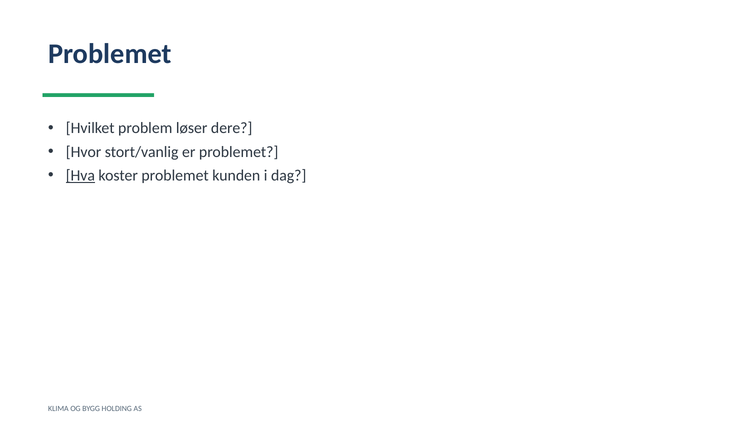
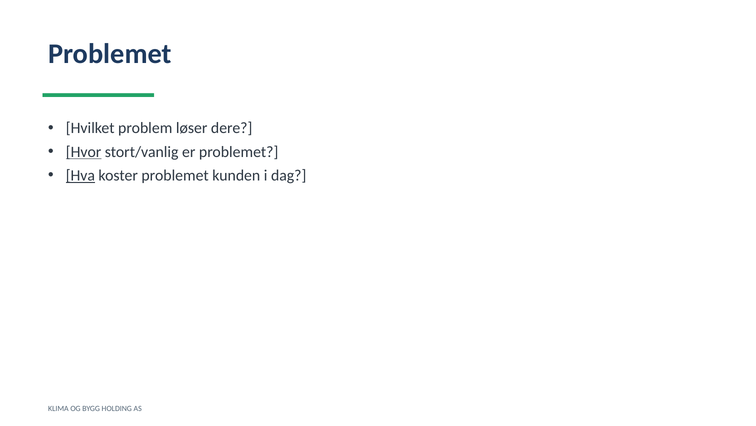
Hvor underline: none -> present (84, 152)
